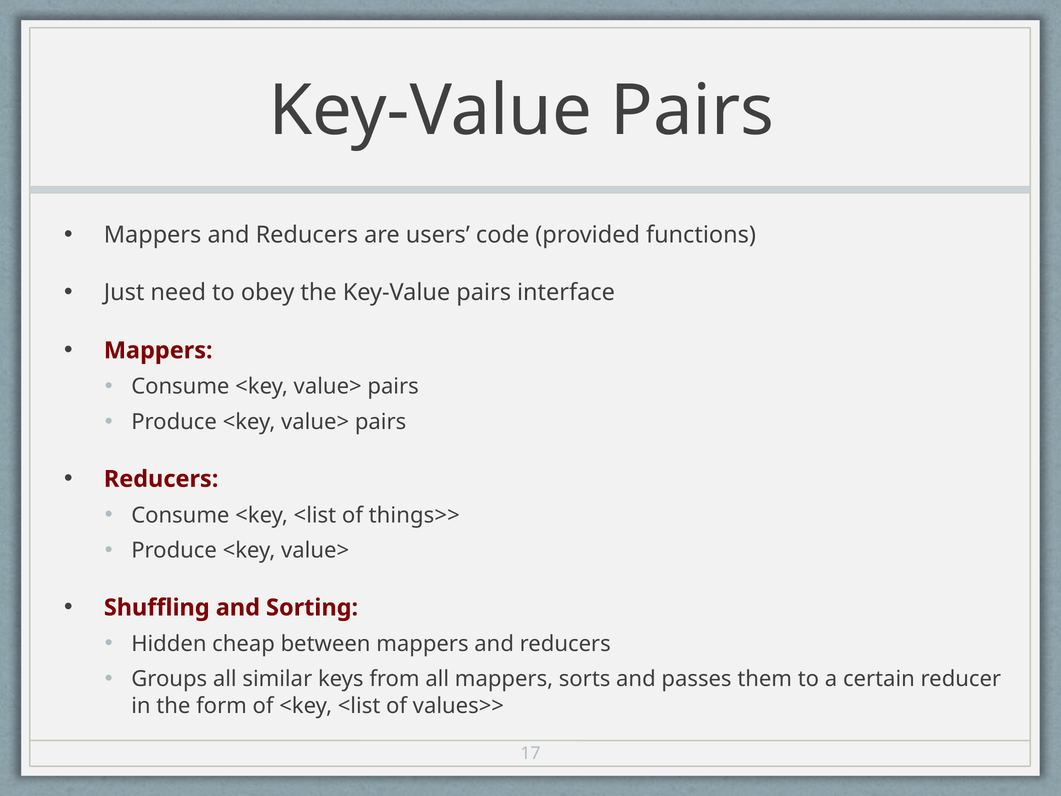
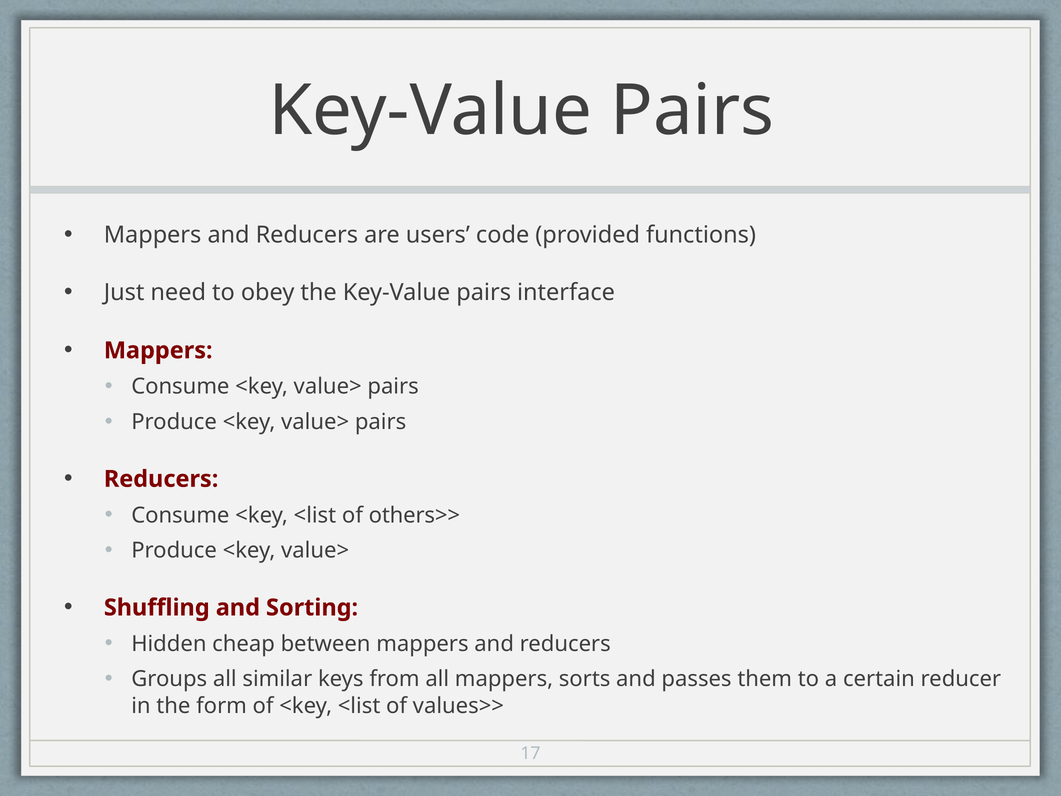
things>>: things>> -> others>> (414, 515)
